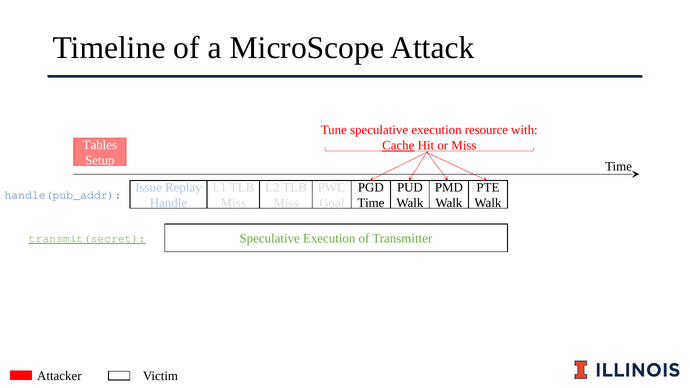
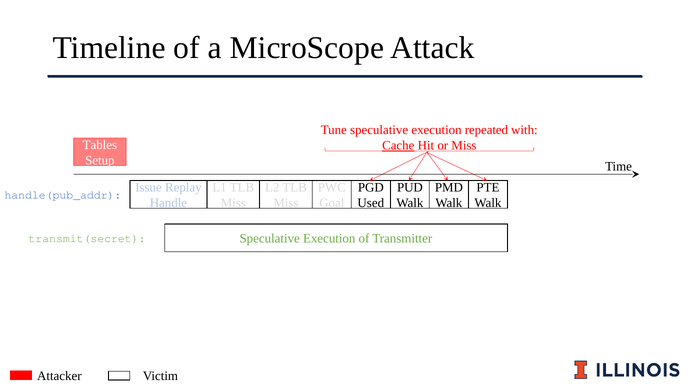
resource: resource -> repeated (486, 130)
Time: Time -> Used (371, 203)
transmit(secret underline: present -> none (87, 239)
